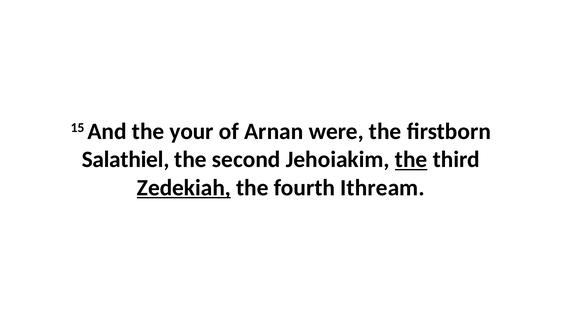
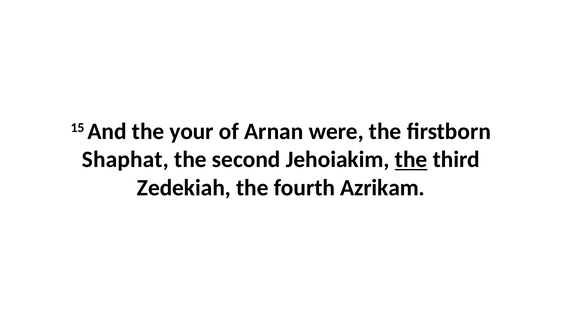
Salathiel: Salathiel -> Shaphat (125, 160)
Zedekiah underline: present -> none (184, 188)
Ithream: Ithream -> Azrikam (383, 188)
